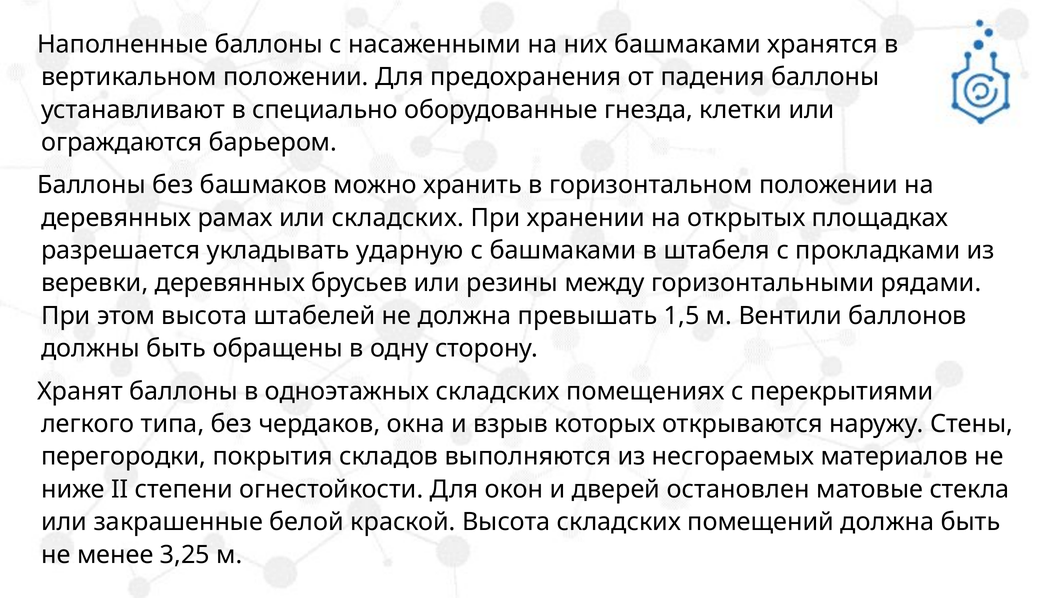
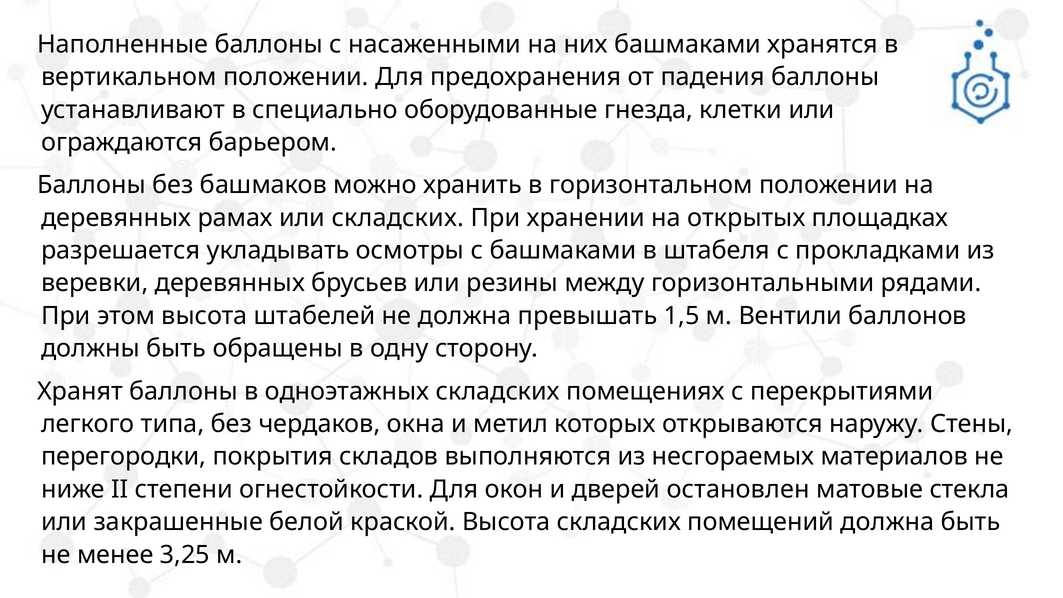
ударную: ударную -> осмотры (410, 250)
взрыв: взрыв -> метил (511, 424)
